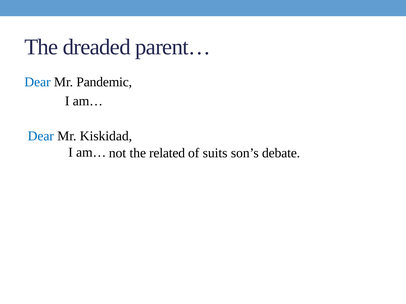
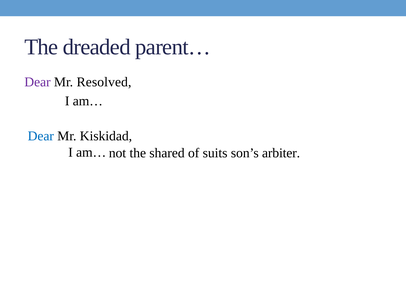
Dear colour: blue -> purple (37, 82)
Pandemic: Pandemic -> Resolved (104, 82)
related: related -> shared (167, 153)
debate: debate -> arbiter (281, 153)
